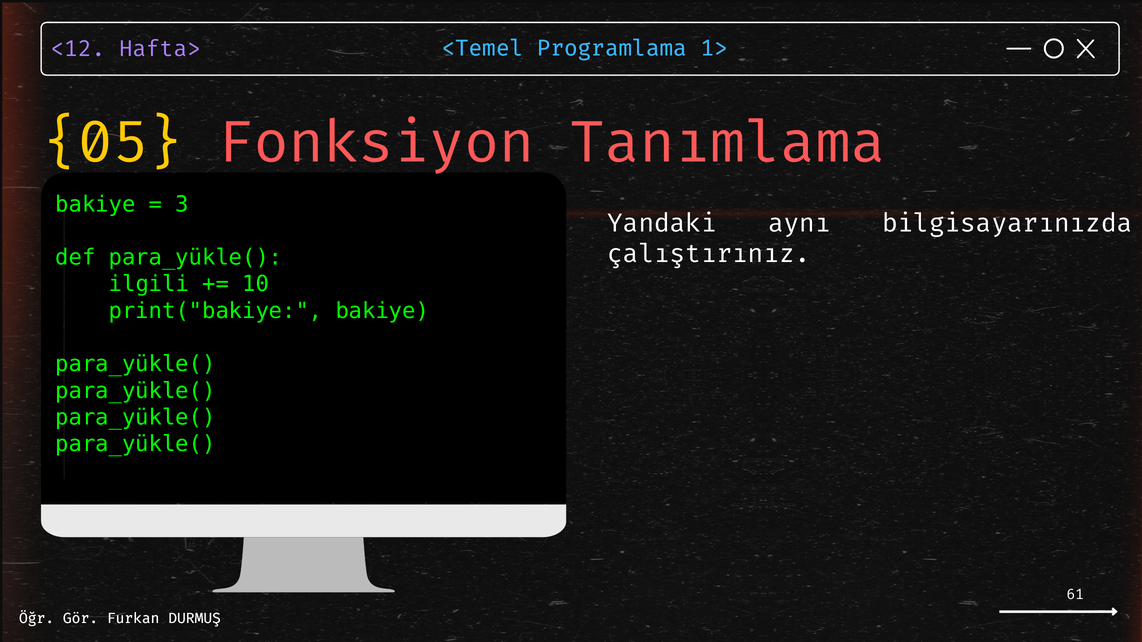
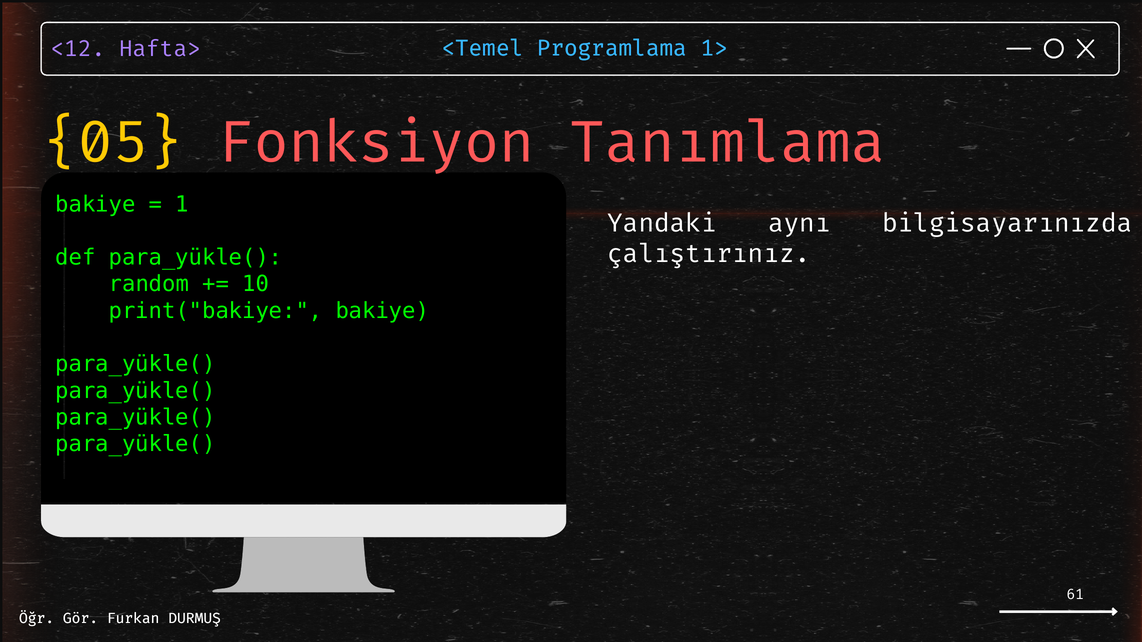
3: 3 -> 1 (182, 204)
ilgili: ilgili -> random (149, 284)
